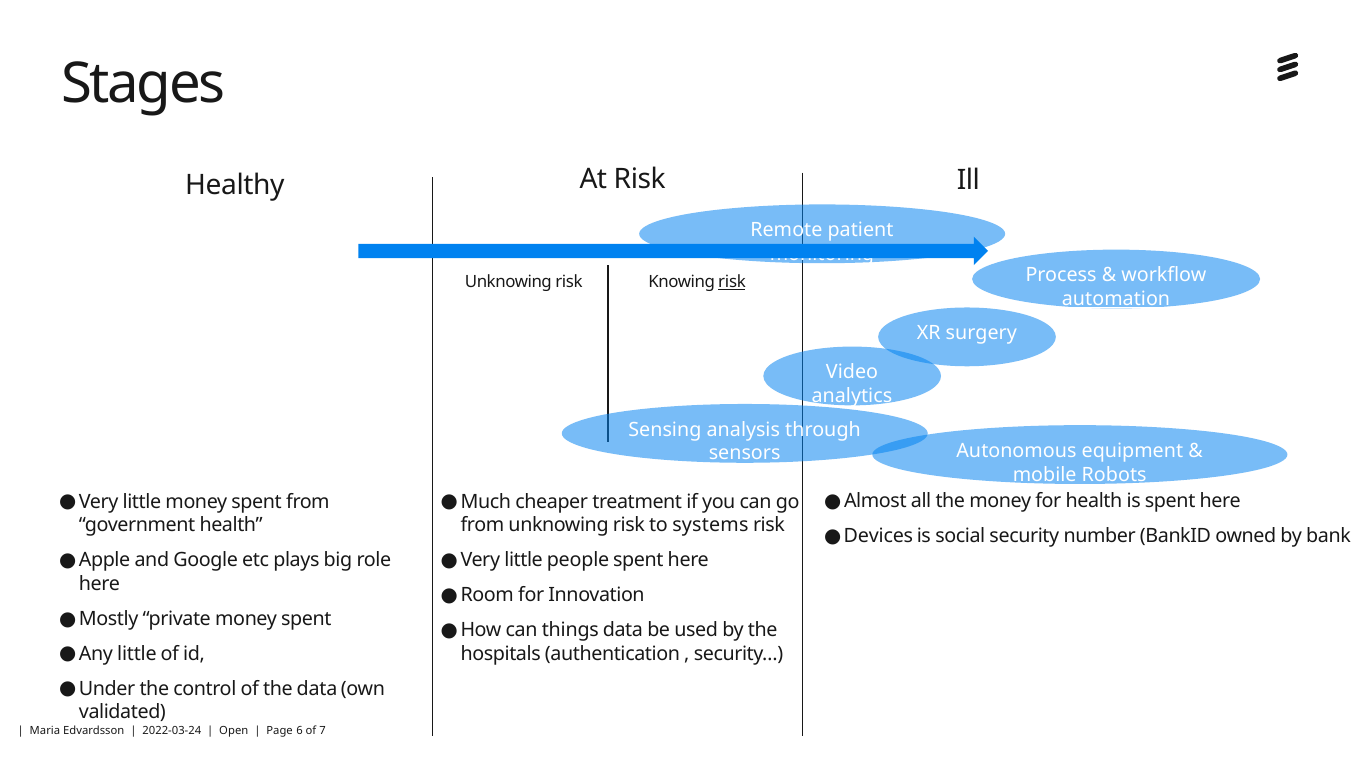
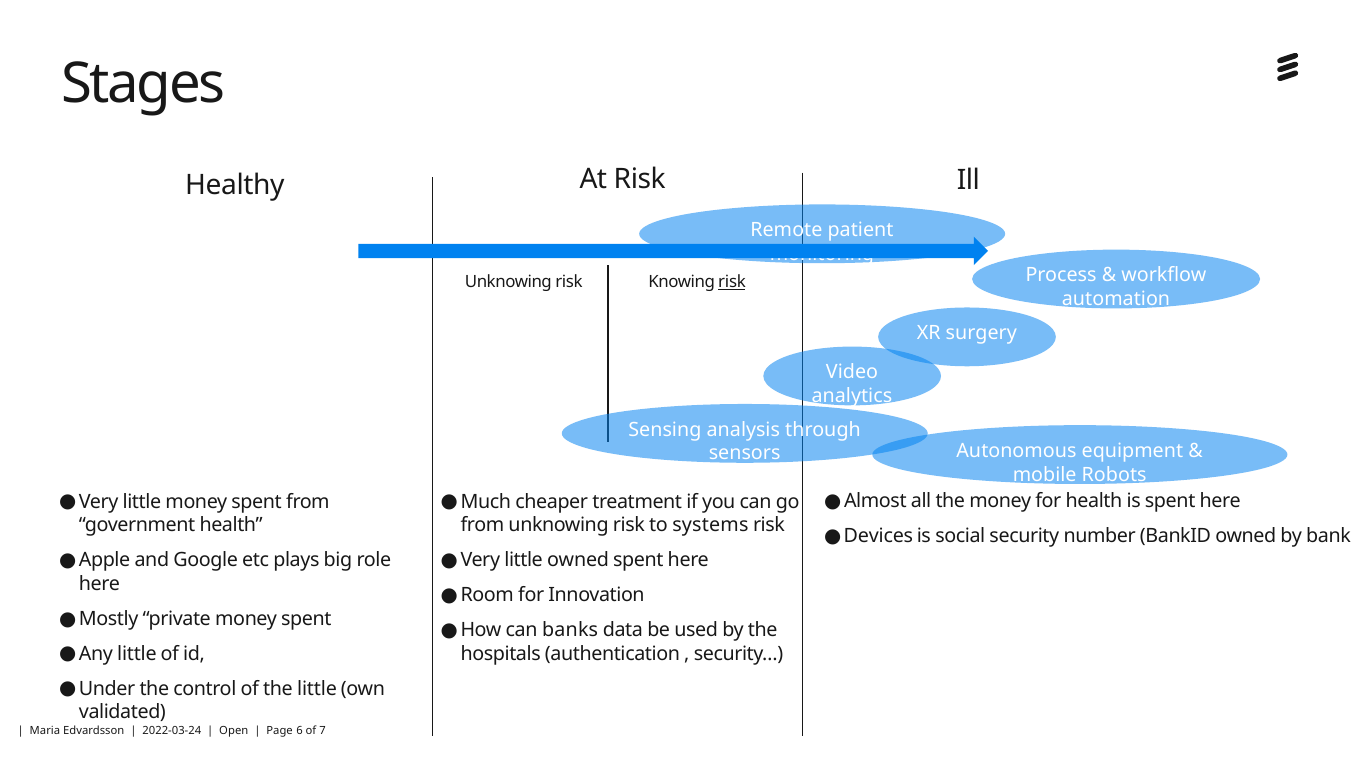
automation underline: present -> none (1116, 299)
little people: people -> owned (578, 560)
can things: things -> banks (570, 630)
the data: data -> little (317, 689)
